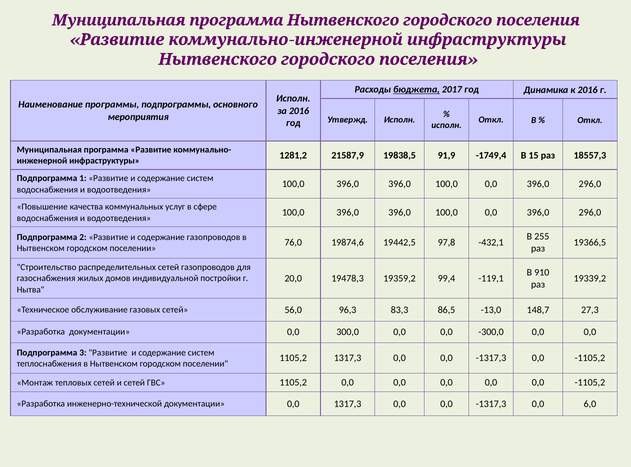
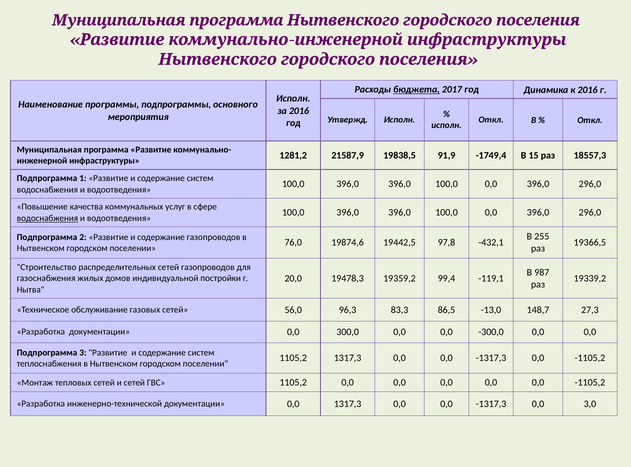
водоснабжения underline: none -> present (47, 218)
910: 910 -> 987 (542, 273)
6,0: 6,0 -> 3,0 (590, 404)
